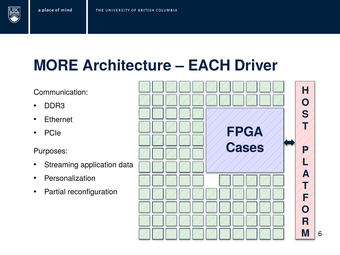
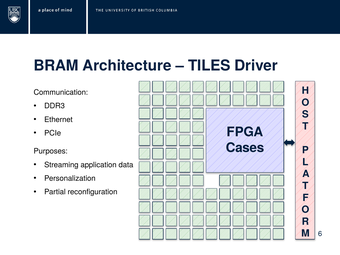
MORE: MORE -> BRAM (56, 66)
EACH: EACH -> TILES (209, 66)
